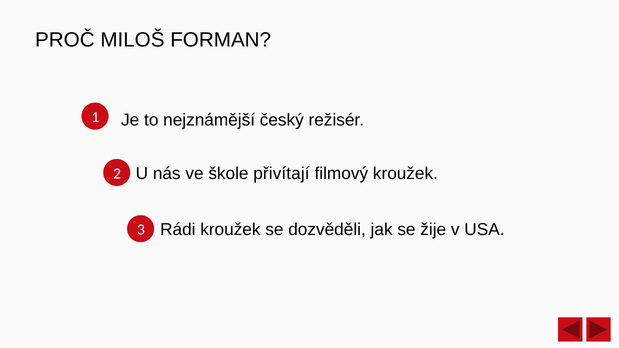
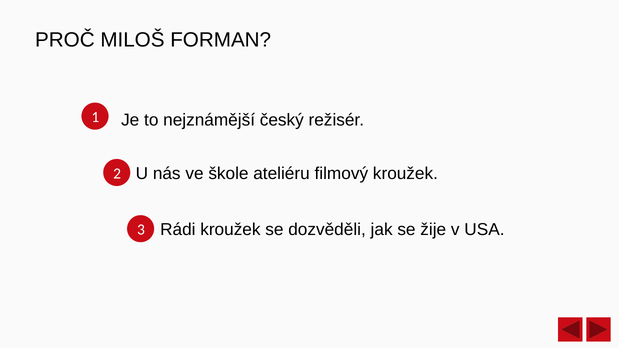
přivítají: přivítají -> ateliéru (282, 174)
